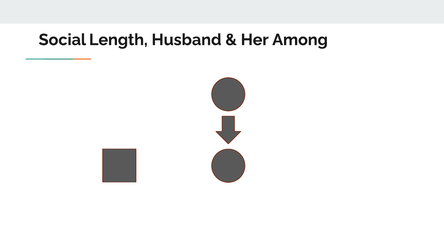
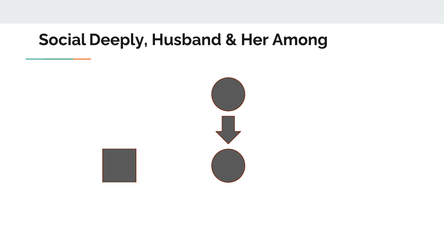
Length: Length -> Deeply (118, 40)
